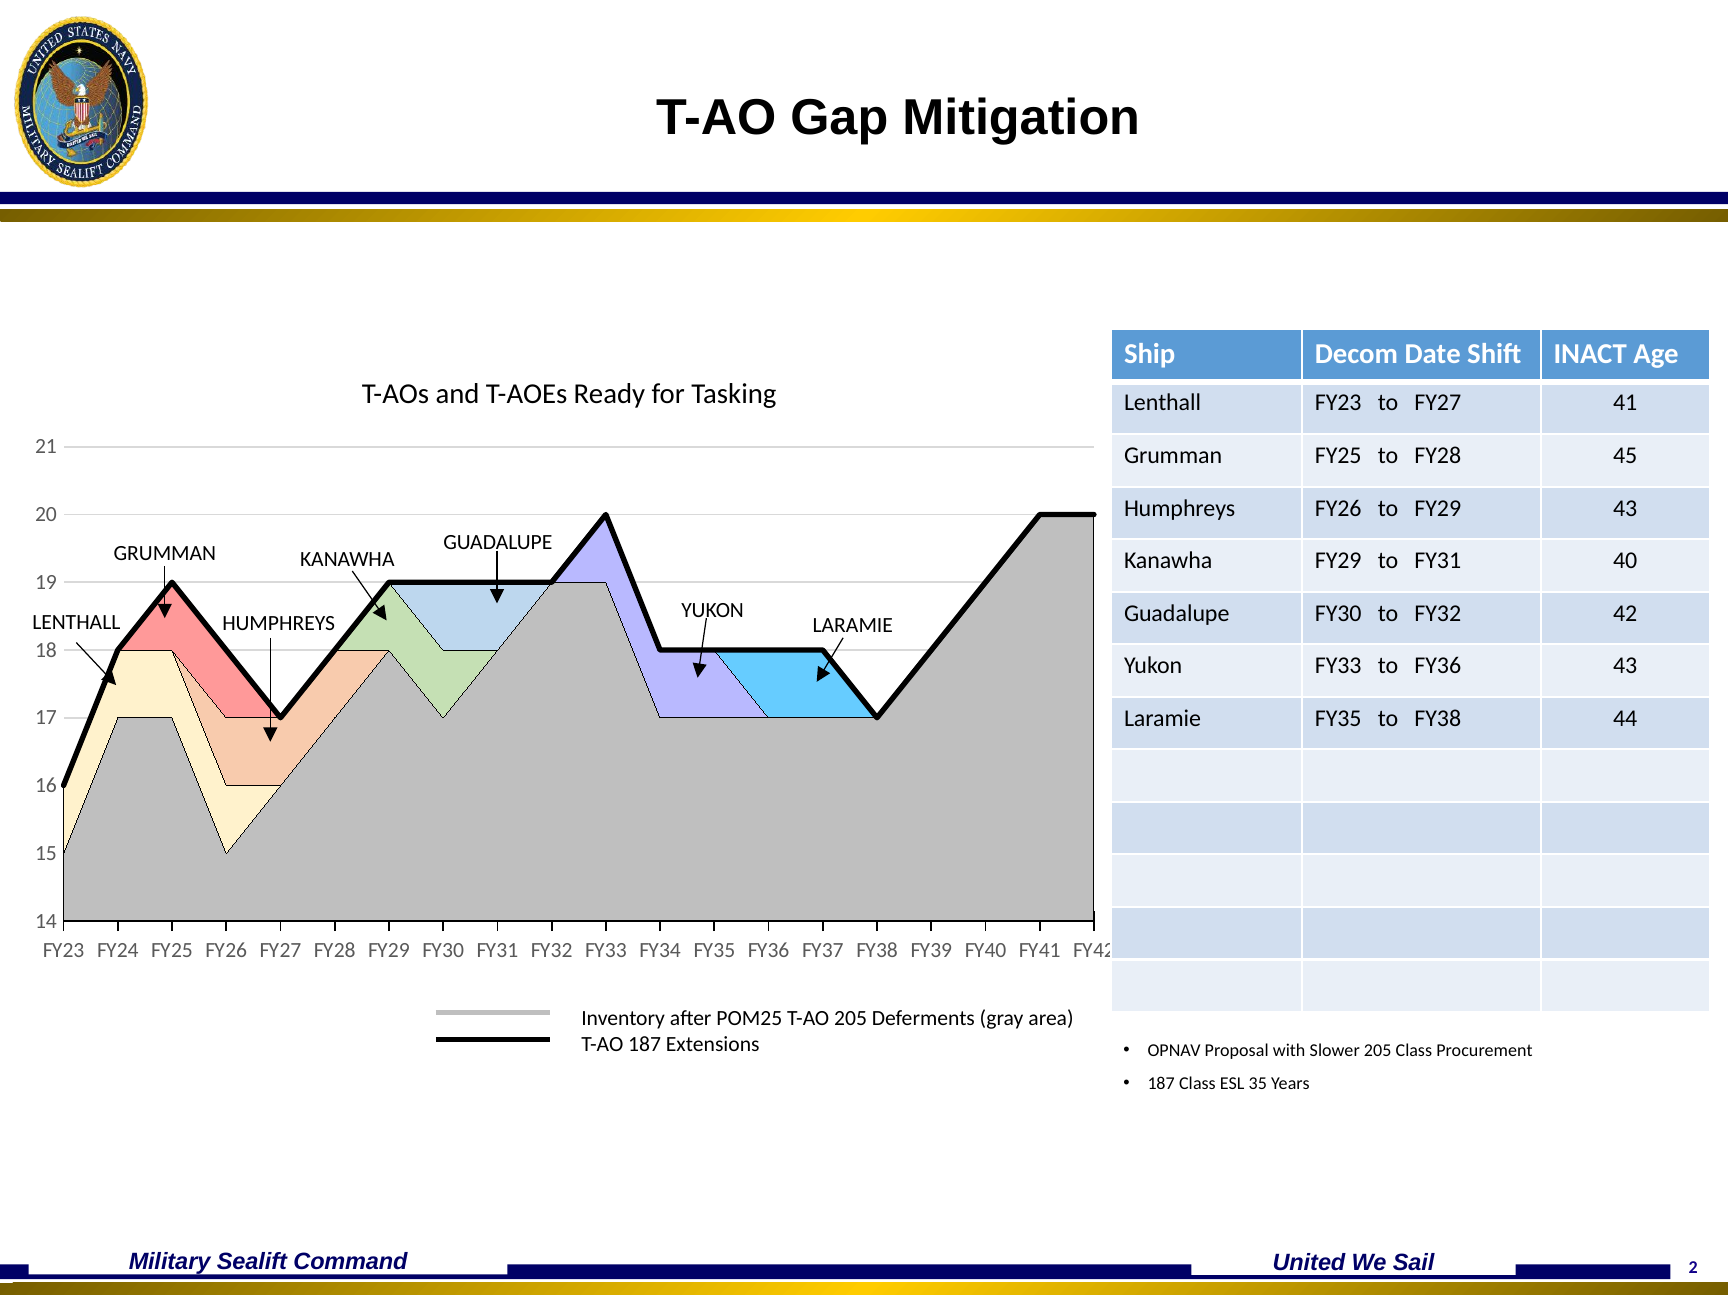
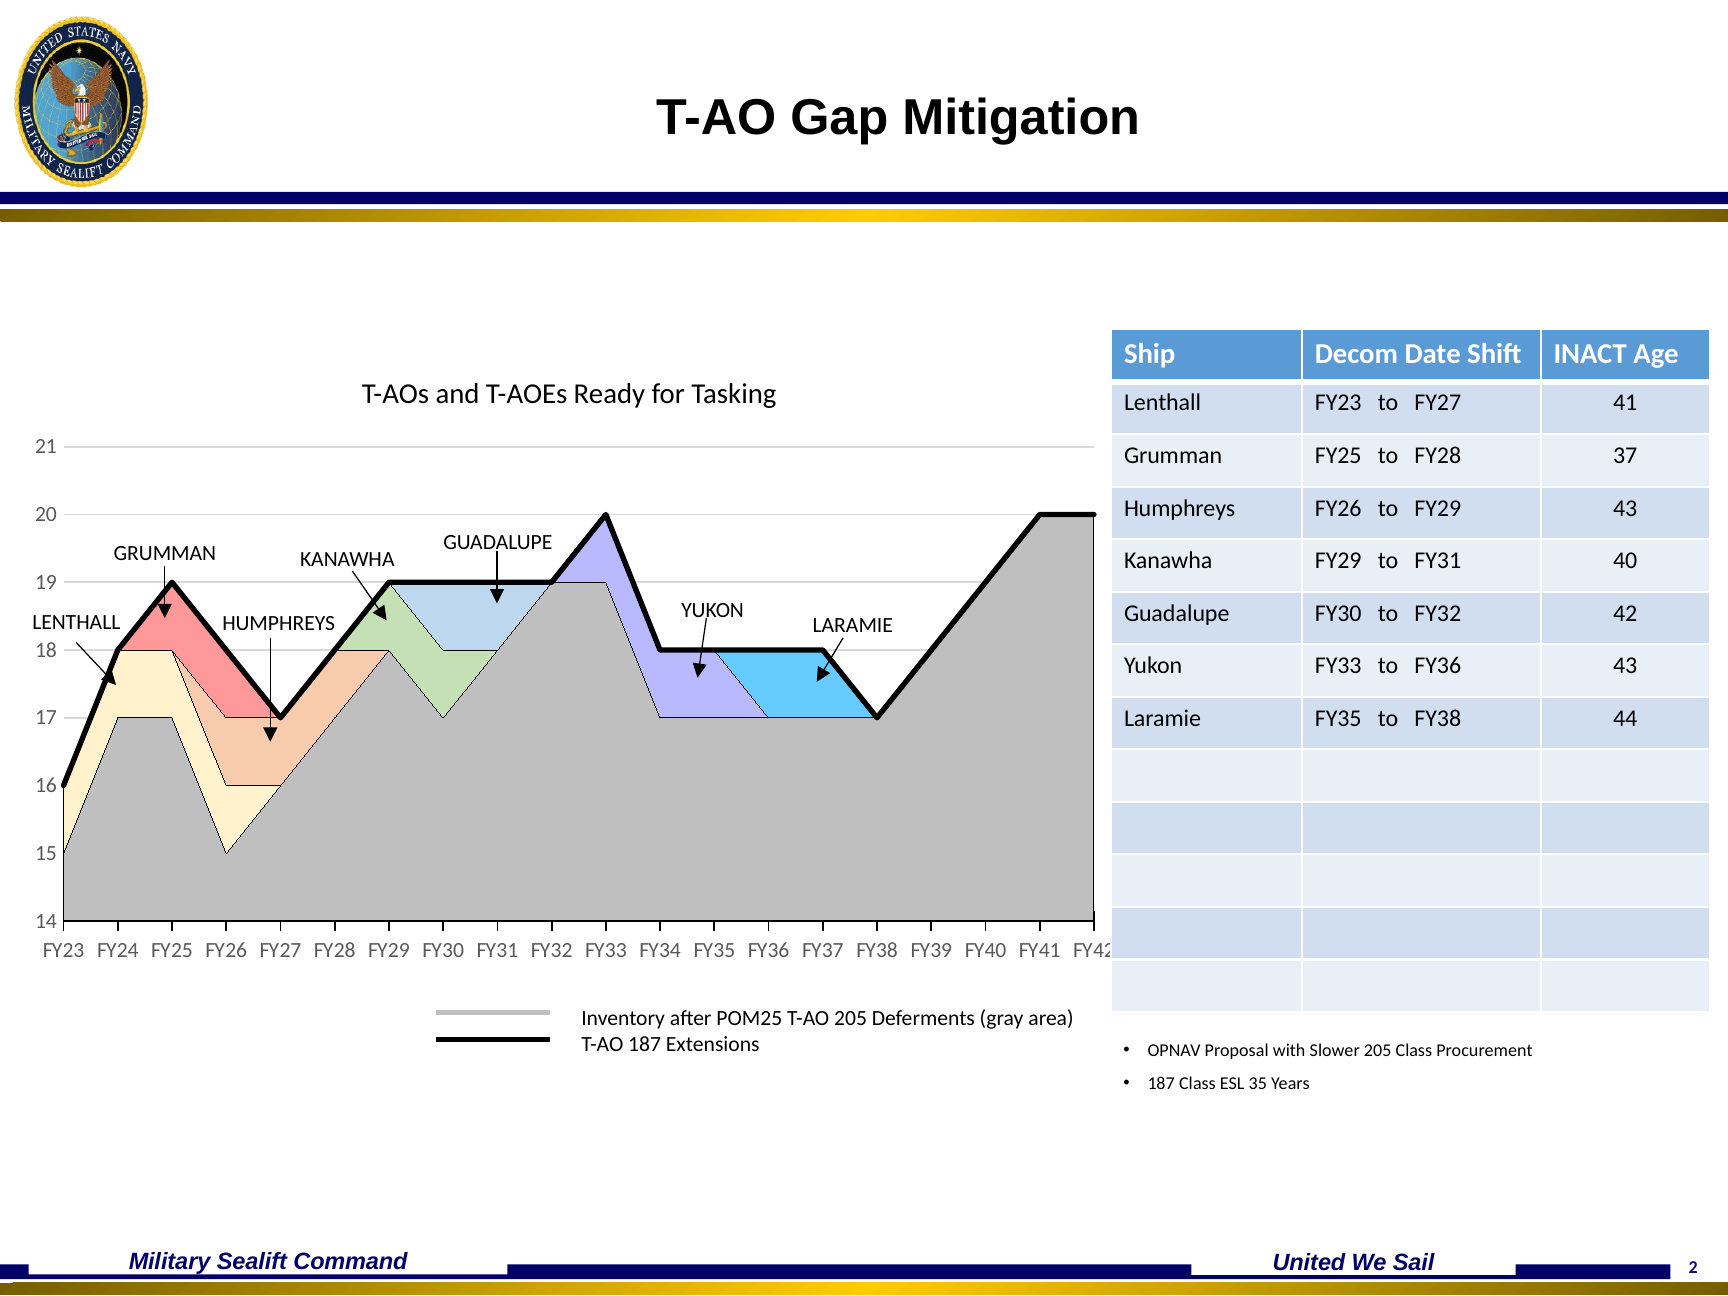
45: 45 -> 37 (1625, 456)
